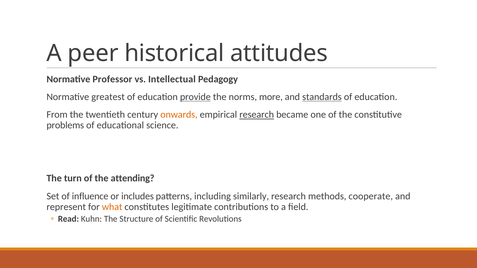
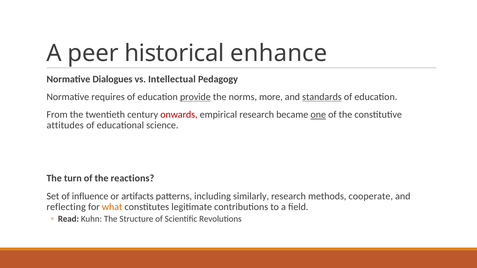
attitudes: attitudes -> enhance (279, 53)
Professor: Professor -> Dialogues (112, 79)
greatest: greatest -> requires (108, 97)
onwards colour: orange -> red (179, 115)
research underline: present -> none (257, 115)
one underline: none -> present (318, 115)
problems: problems -> attitudes (65, 125)
attending: attending -> reactions (132, 179)
includes: includes -> artifacts (138, 196)
represent: represent -> reflecting (66, 207)
